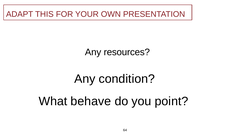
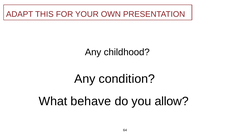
resources: resources -> childhood (127, 52)
point: point -> allow (172, 101)
